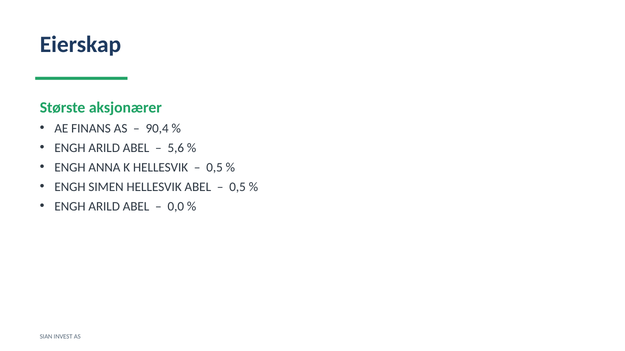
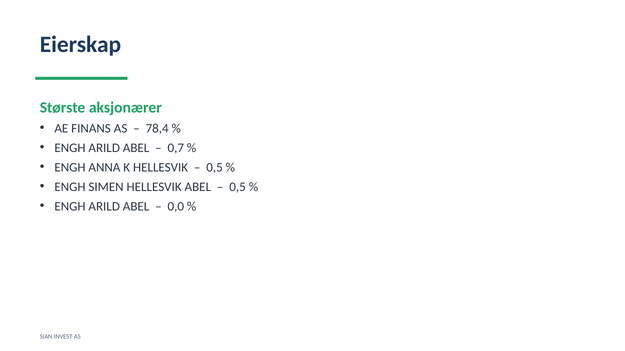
90,4: 90,4 -> 78,4 (157, 129)
5,6: 5,6 -> 0,7 (176, 148)
